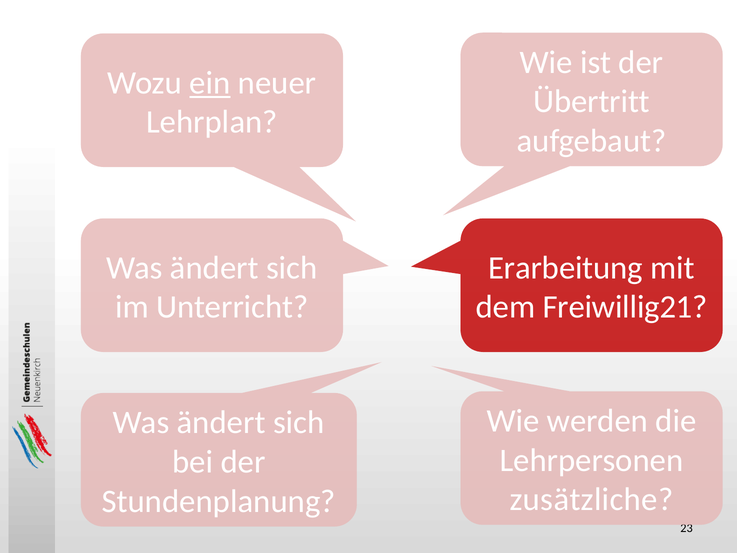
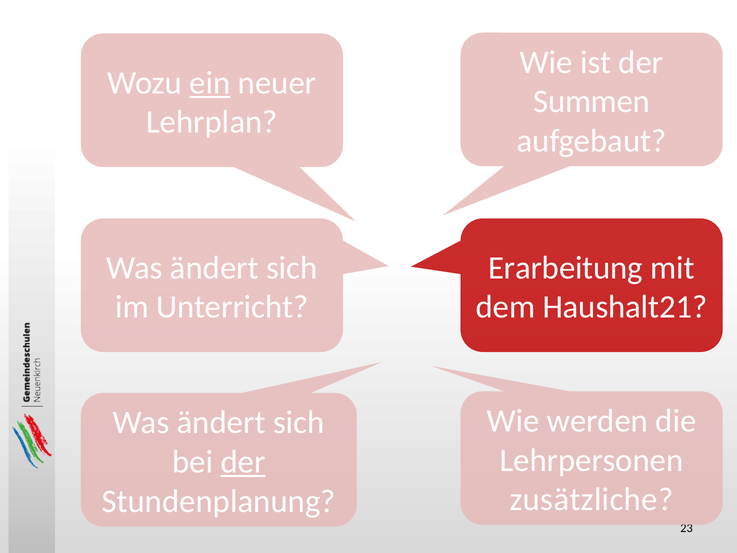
Übertritt: Übertritt -> Summen (592, 102)
Freiwillig21: Freiwillig21 -> Haushalt21 (625, 307)
der underline: none -> present (243, 462)
